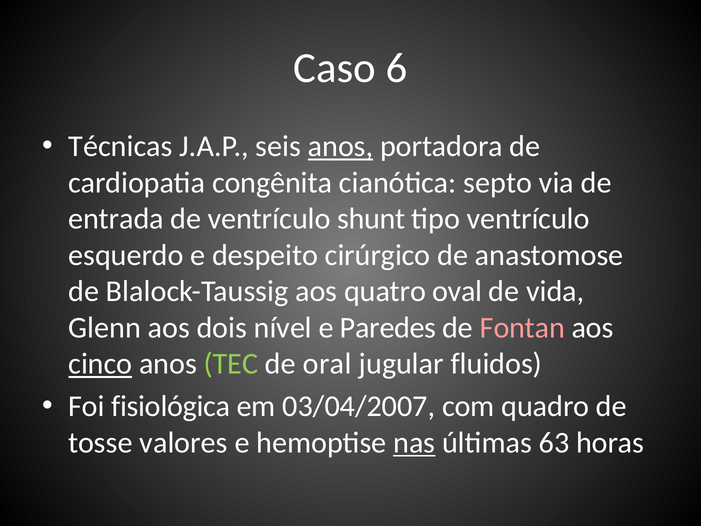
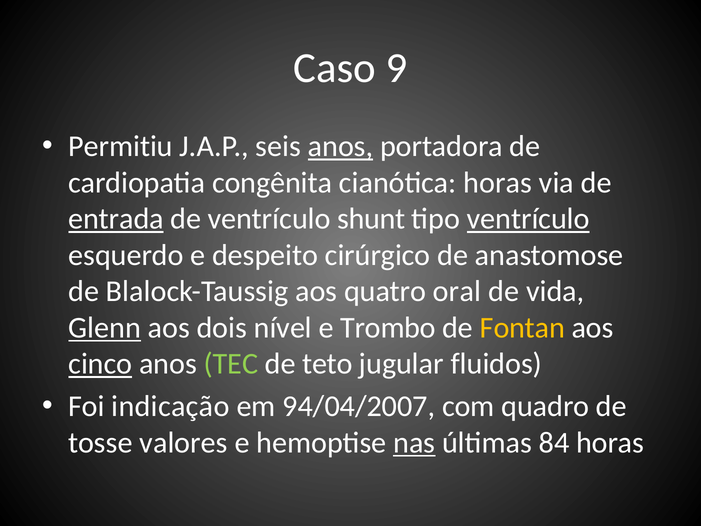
6: 6 -> 9 (397, 68)
Técnicas: Técnicas -> Permitiu (121, 146)
cianótica septo: septo -> horas (498, 183)
entrada underline: none -> present (116, 219)
ventrículo underline: none -> present (528, 219)
oval: oval -> oral (457, 291)
Glenn underline: none -> present (105, 328)
Paredes: Paredes -> Trombo (388, 328)
Fontan colour: pink -> yellow (522, 328)
oral: oral -> teto (327, 364)
fisiológica: fisiológica -> indicação (170, 406)
03/04/2007: 03/04/2007 -> 94/04/2007 (359, 406)
63: 63 -> 84 (554, 443)
